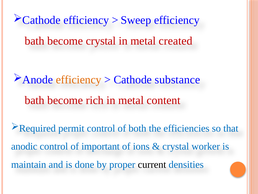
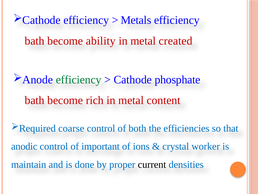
Sweep: Sweep -> Metals (136, 20)
become crystal: crystal -> ability (101, 41)
efficiency colour: orange -> green (79, 79)
substance: substance -> phosphate (178, 79)
permit: permit -> coarse (71, 128)
